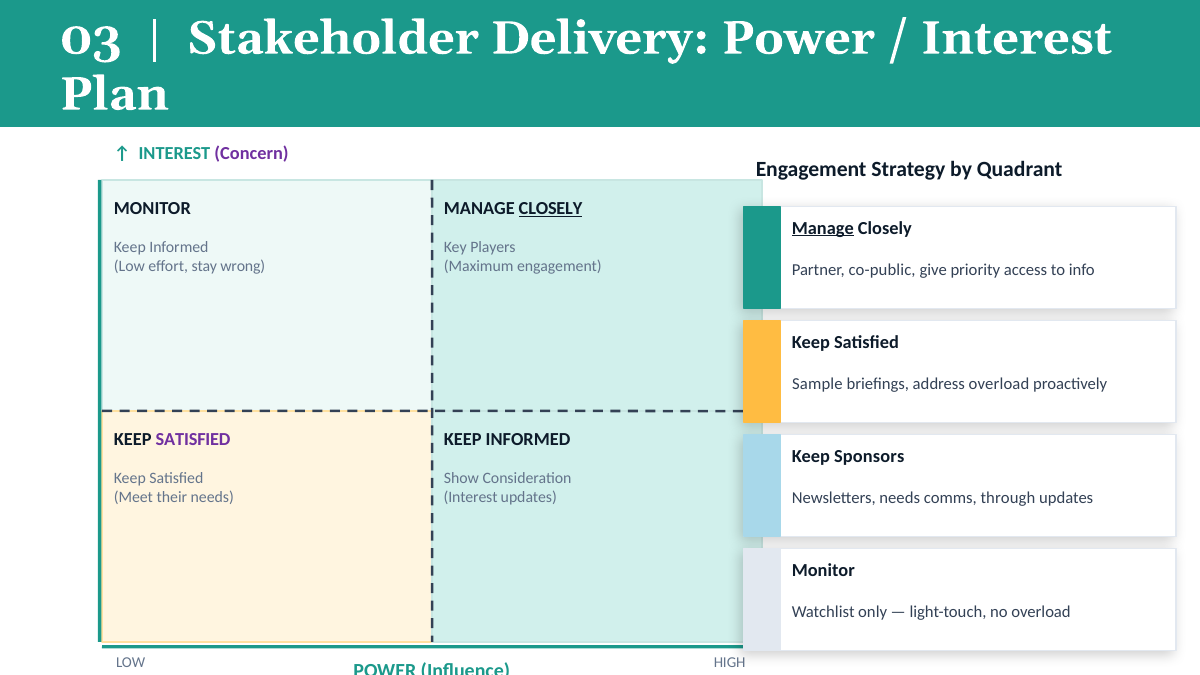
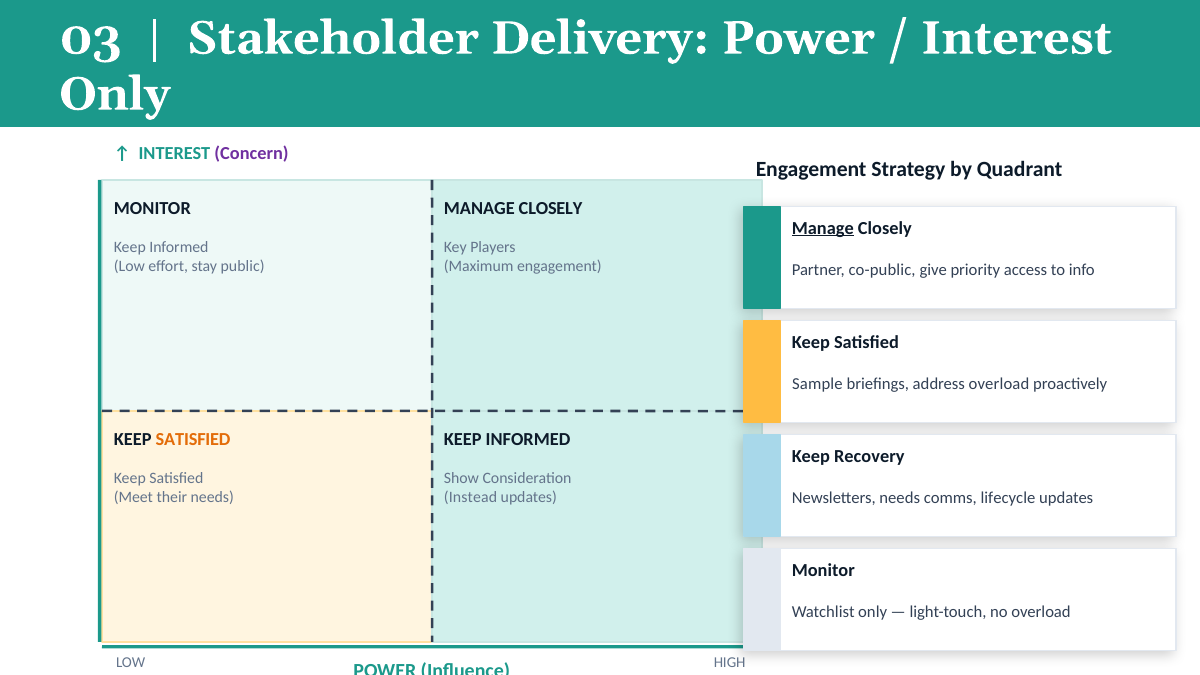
Plan: Plan -> Only (115, 94)
CLOSELY underline: present -> none (551, 209)
wrong: wrong -> public (243, 266)
SATISFIED colour: purple -> orange (193, 440)
Sponsors: Sponsors -> Recovery (869, 456)
Interest: Interest -> Instead (471, 497)
through: through -> lifecycle (1008, 498)
